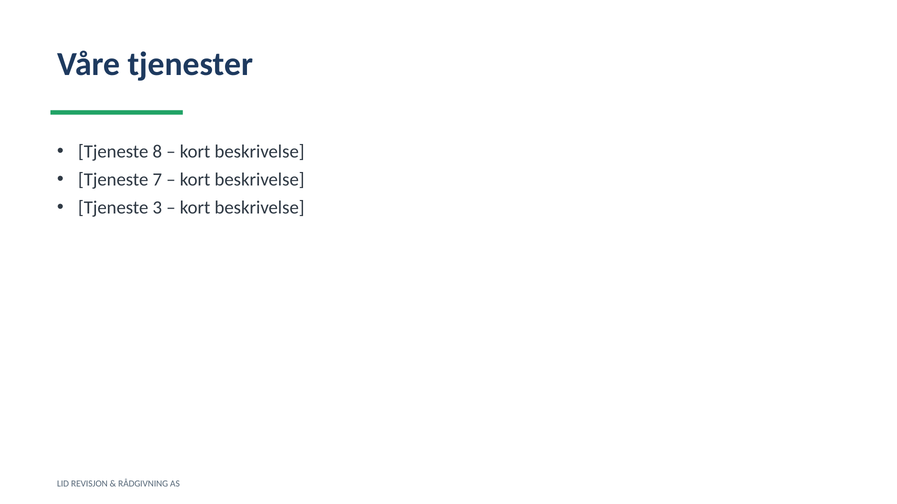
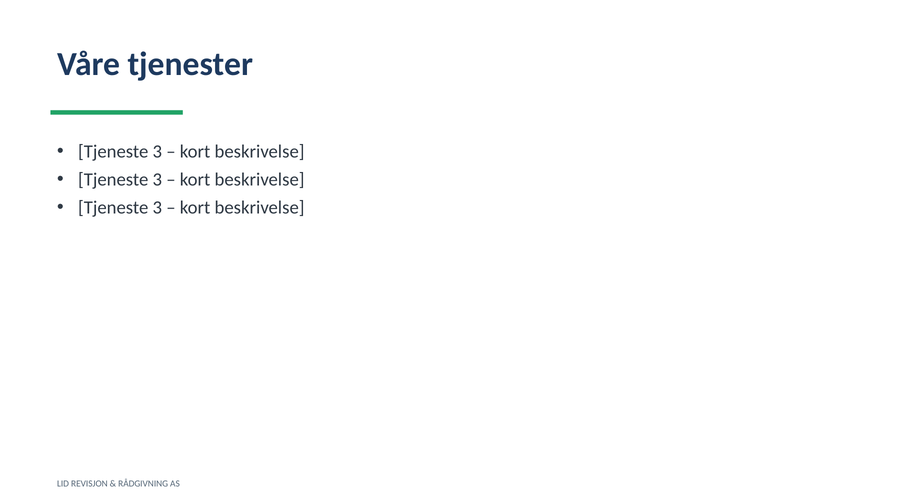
8: 8 -> 3 (157, 152)
7: 7 -> 3 (157, 180)
